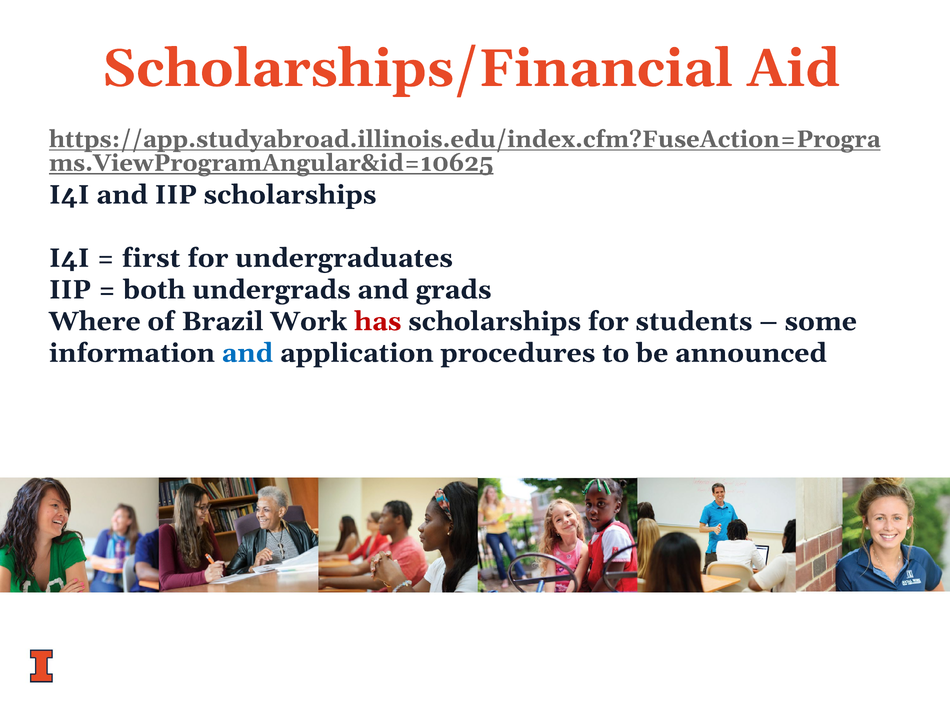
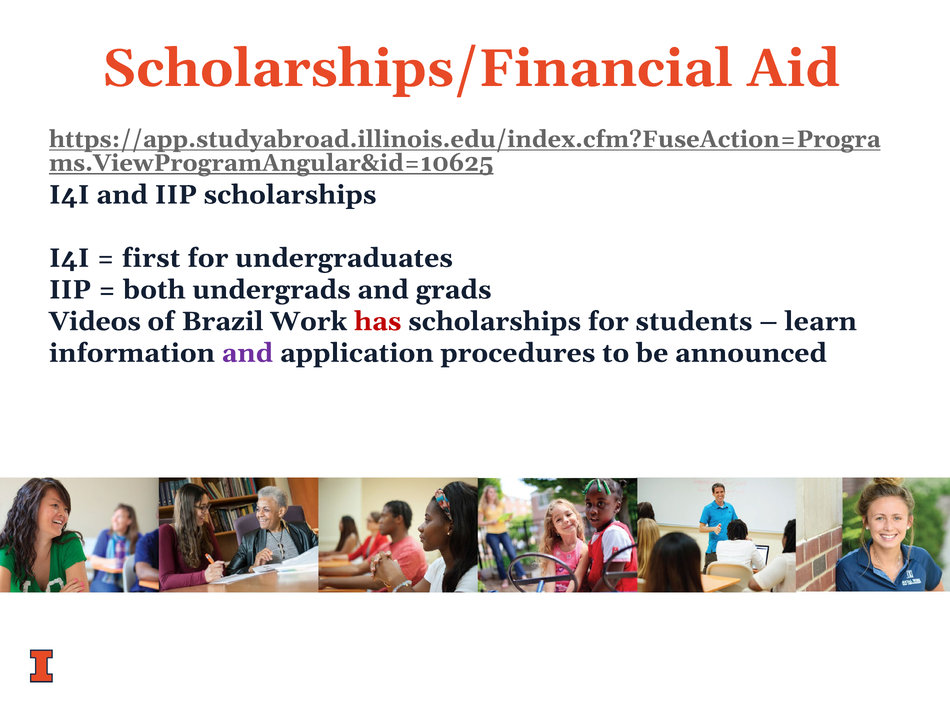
Where: Where -> Videos (95, 322)
some: some -> learn (821, 322)
and colour: blue -> purple (247, 353)
